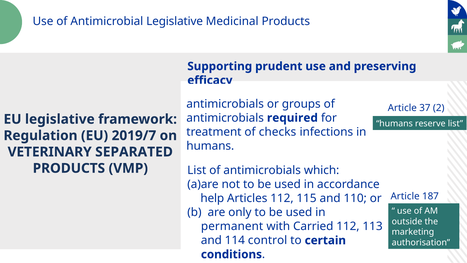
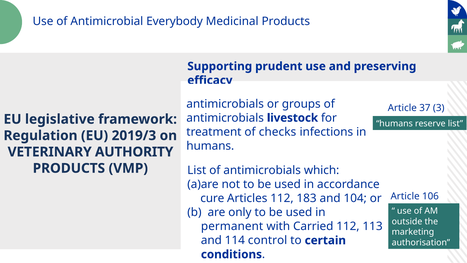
Antimicrobial Legislative: Legislative -> Everybody (175, 21)
2: 2 -> 3 (439, 108)
required: required -> livestock (292, 118)
2019/7: 2019/7 -> 2019/3 (134, 136)
SEPARATED: SEPARATED -> AUTHORITY (134, 152)
187: 187 -> 106 (430, 196)
help: help -> cure (212, 199)
115: 115 -> 183 (307, 199)
110: 110 -> 104 (355, 199)
